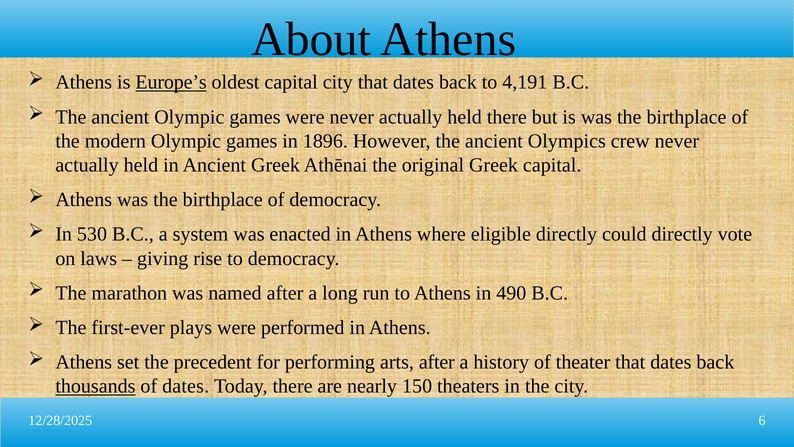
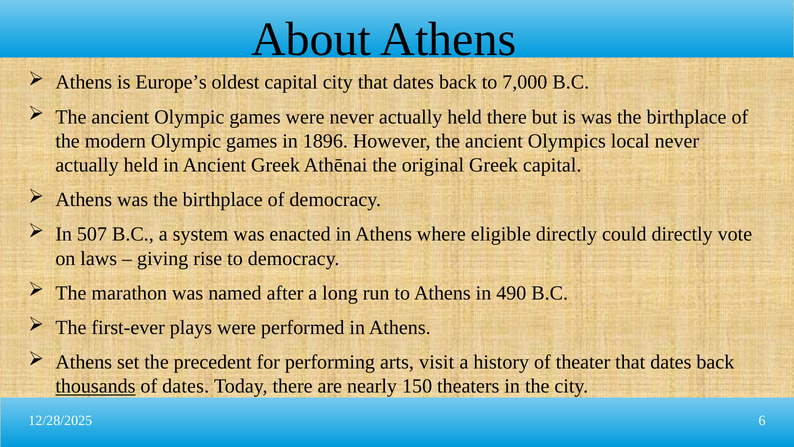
Europe’s underline: present -> none (171, 82)
4,191: 4,191 -> 7,000 (525, 82)
crew: crew -> local (630, 141)
530: 530 -> 507 (92, 234)
arts after: after -> visit (437, 362)
